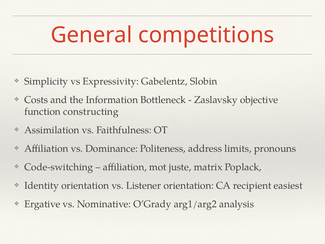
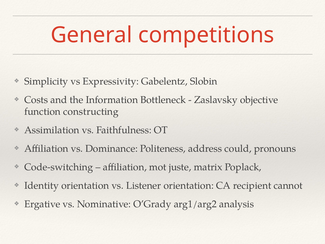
limits: limits -> could (238, 148)
easiest: easiest -> cannot (288, 185)
